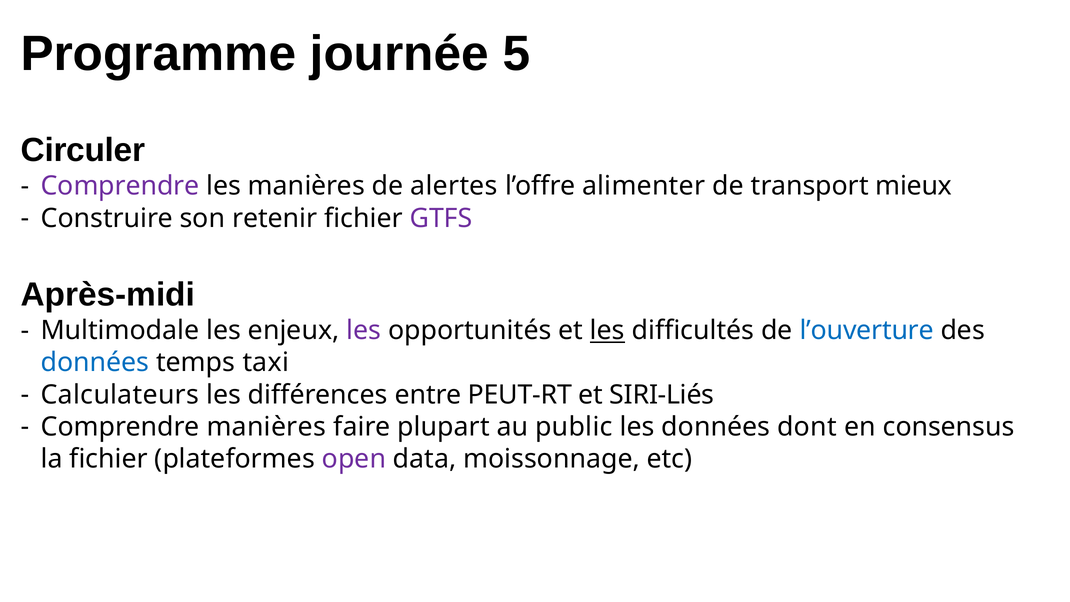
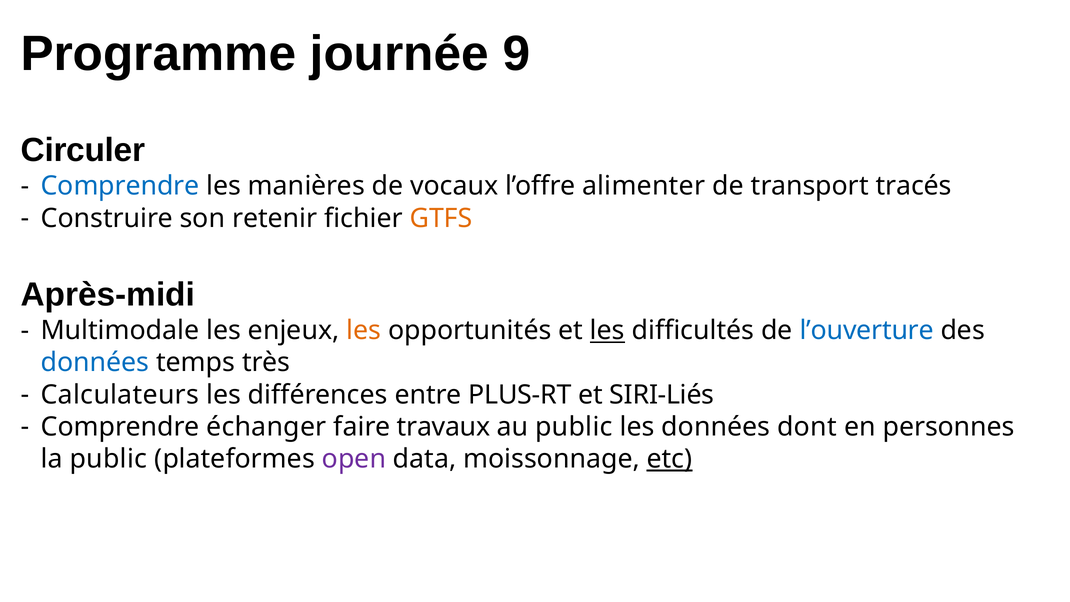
5: 5 -> 9 (516, 54)
Comprendre colour: purple -> blue (120, 186)
alertes: alertes -> vocaux (454, 186)
mieux: mieux -> tracés (914, 186)
GTFS colour: purple -> orange (441, 218)
les colour: purple -> orange (364, 330)
taxi: taxi -> très (266, 363)
PEUT-RT: PEUT-RT -> PLUS-RT (520, 395)
Comprendre manières: manières -> échanger (266, 427)
plupart: plupart -> travaux (444, 427)
consensus: consensus -> personnes (949, 427)
la fichier: fichier -> public (108, 459)
etc underline: none -> present (670, 459)
